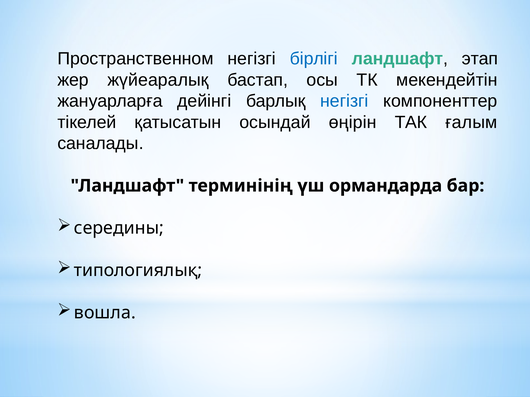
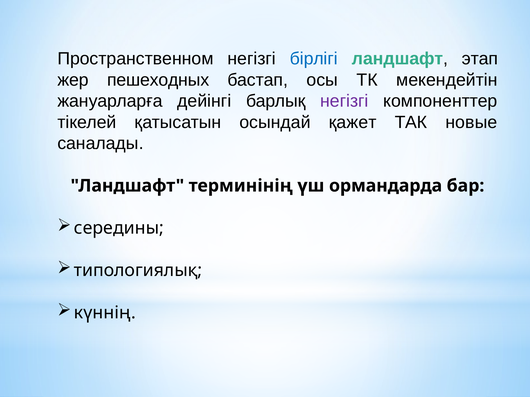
жүйеаралық: жүйеаралық -> пешеходных (158, 80)
негізгі colour: blue -> purple (344, 101)
өңірін: өңірін -> қажет (353, 122)
ғалым: ғалым -> новые (471, 122)
вошла: вошла -> күннің (105, 313)
